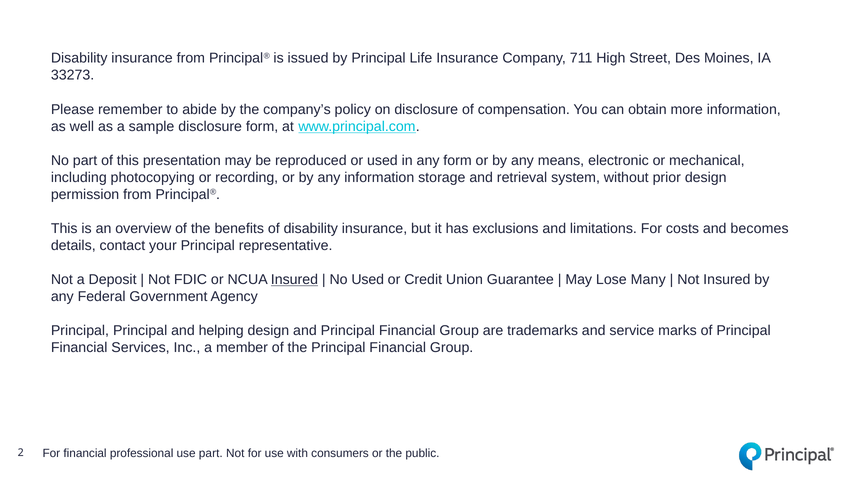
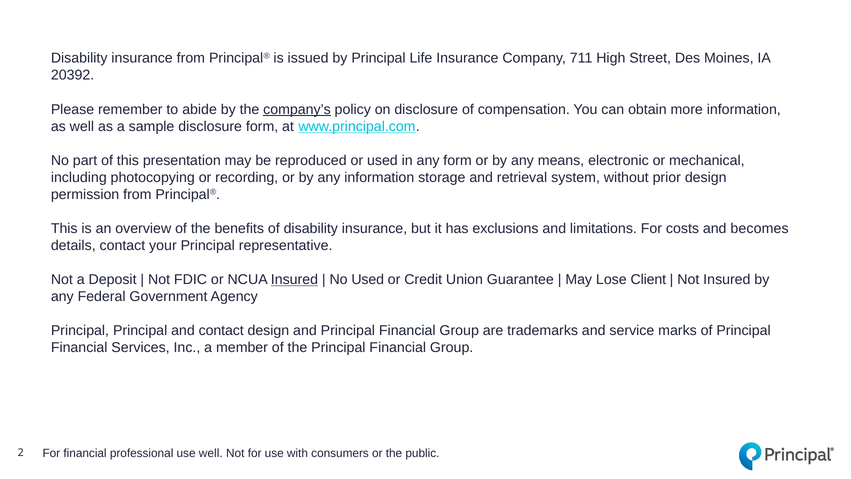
33273: 33273 -> 20392 (73, 75)
company’s underline: none -> present (297, 109)
Many: Many -> Client (648, 280)
and helping: helping -> contact (221, 331)
use part: part -> well (211, 453)
